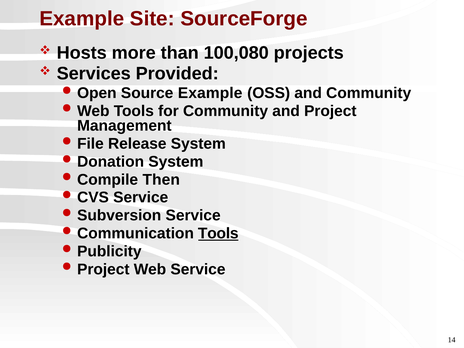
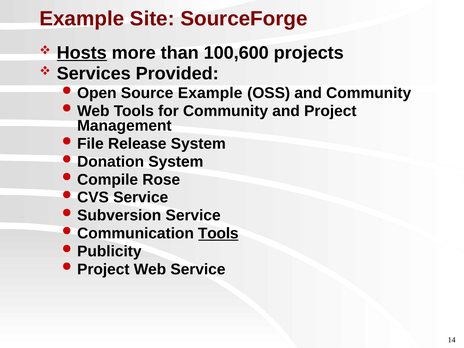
Hosts underline: none -> present (82, 53)
100,080: 100,080 -> 100,600 (236, 53)
Then: Then -> Rose (161, 180)
